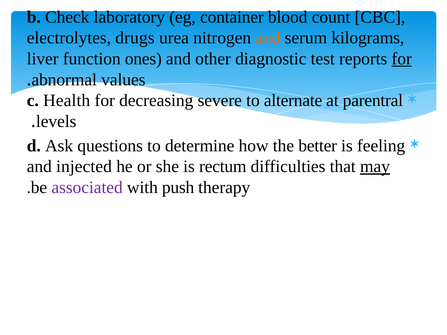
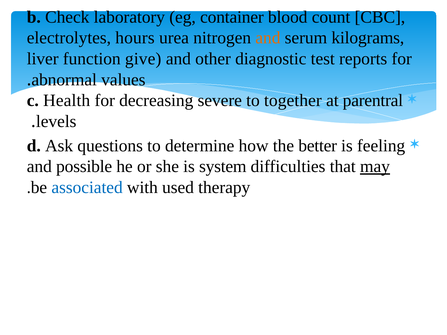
drugs: drugs -> hours (135, 38)
ones: ones -> give (143, 59)
for underline: present -> none (402, 59)
alternate: alternate -> together (293, 101)
injected: injected -> possible (84, 167)
rectum: rectum -> system (223, 167)
associated colour: purple -> blue (87, 188)
push: push -> used (178, 188)
